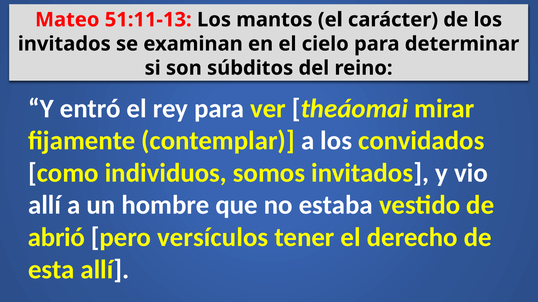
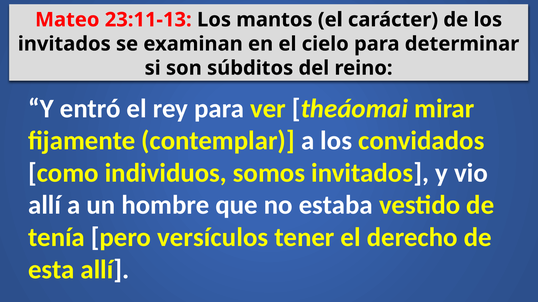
51:11-13: 51:11-13 -> 23:11-13 (148, 20)
abrió: abrió -> tenía (56, 238)
